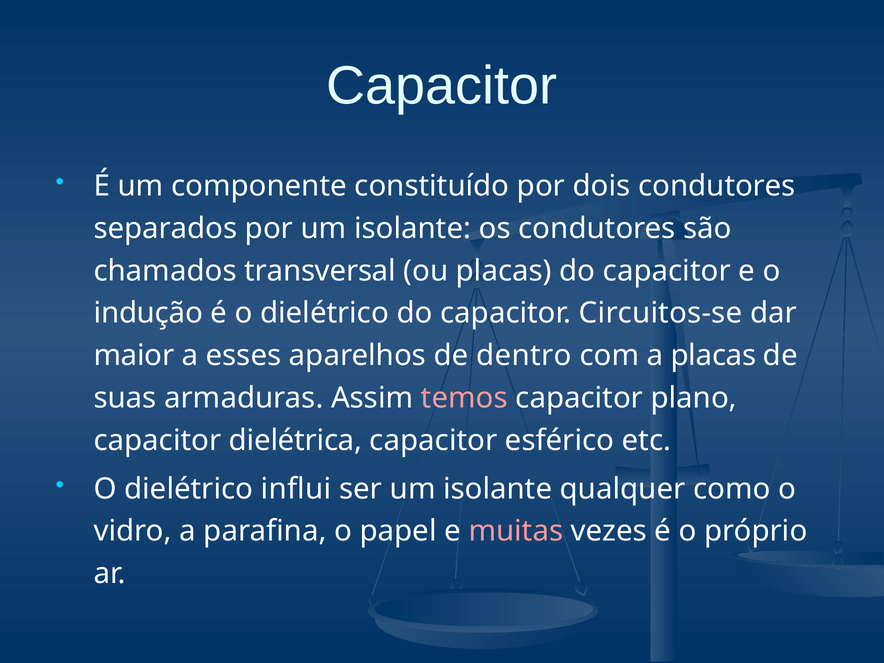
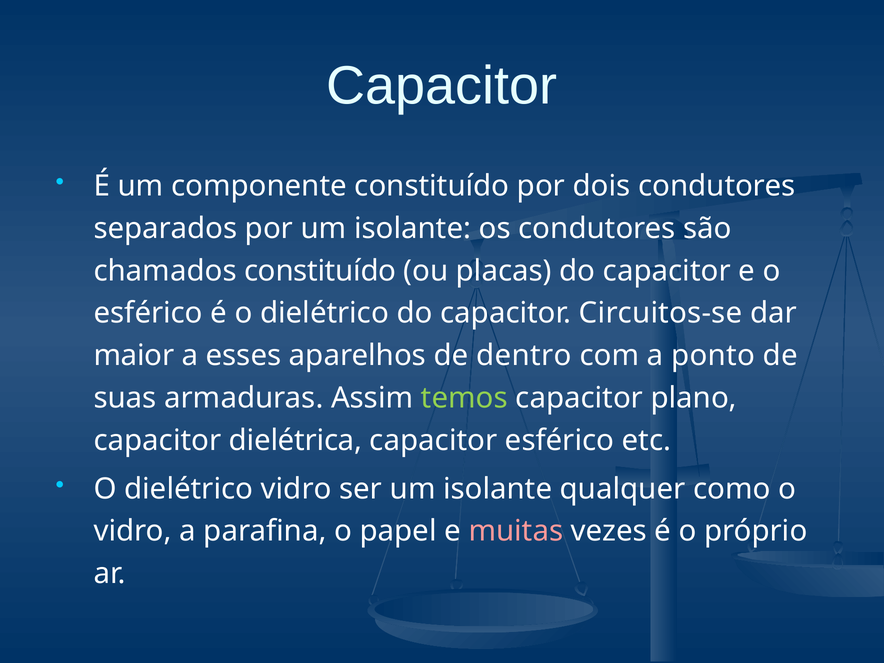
chamados transversal: transversal -> constituído (320, 271)
indução: indução -> esférico (148, 313)
a placas: placas -> ponto (713, 356)
temos colour: pink -> light green (464, 398)
dielétrico influi: influi -> vidro (296, 489)
